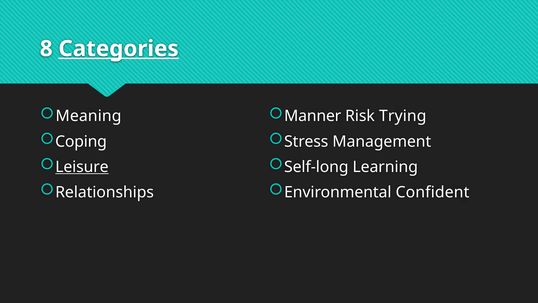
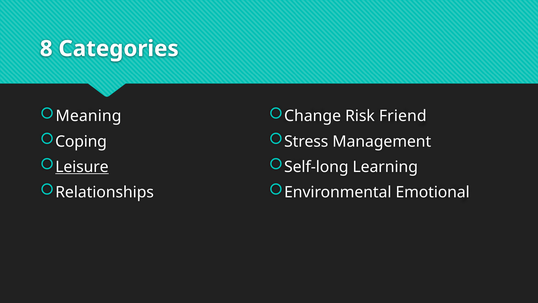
Categories underline: present -> none (119, 49)
Manner: Manner -> Change (313, 116)
Trying: Trying -> Friend (403, 116)
Confident: Confident -> Emotional (433, 192)
